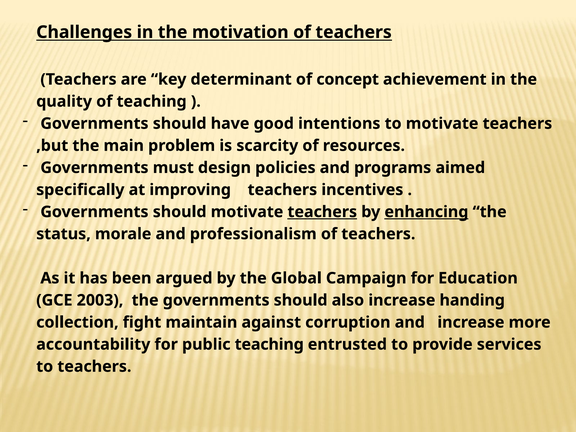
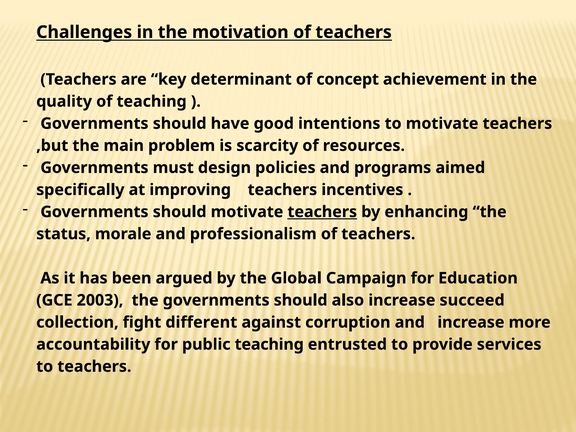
enhancing underline: present -> none (426, 212)
handing: handing -> succeed (472, 300)
maintain: maintain -> different (201, 322)
